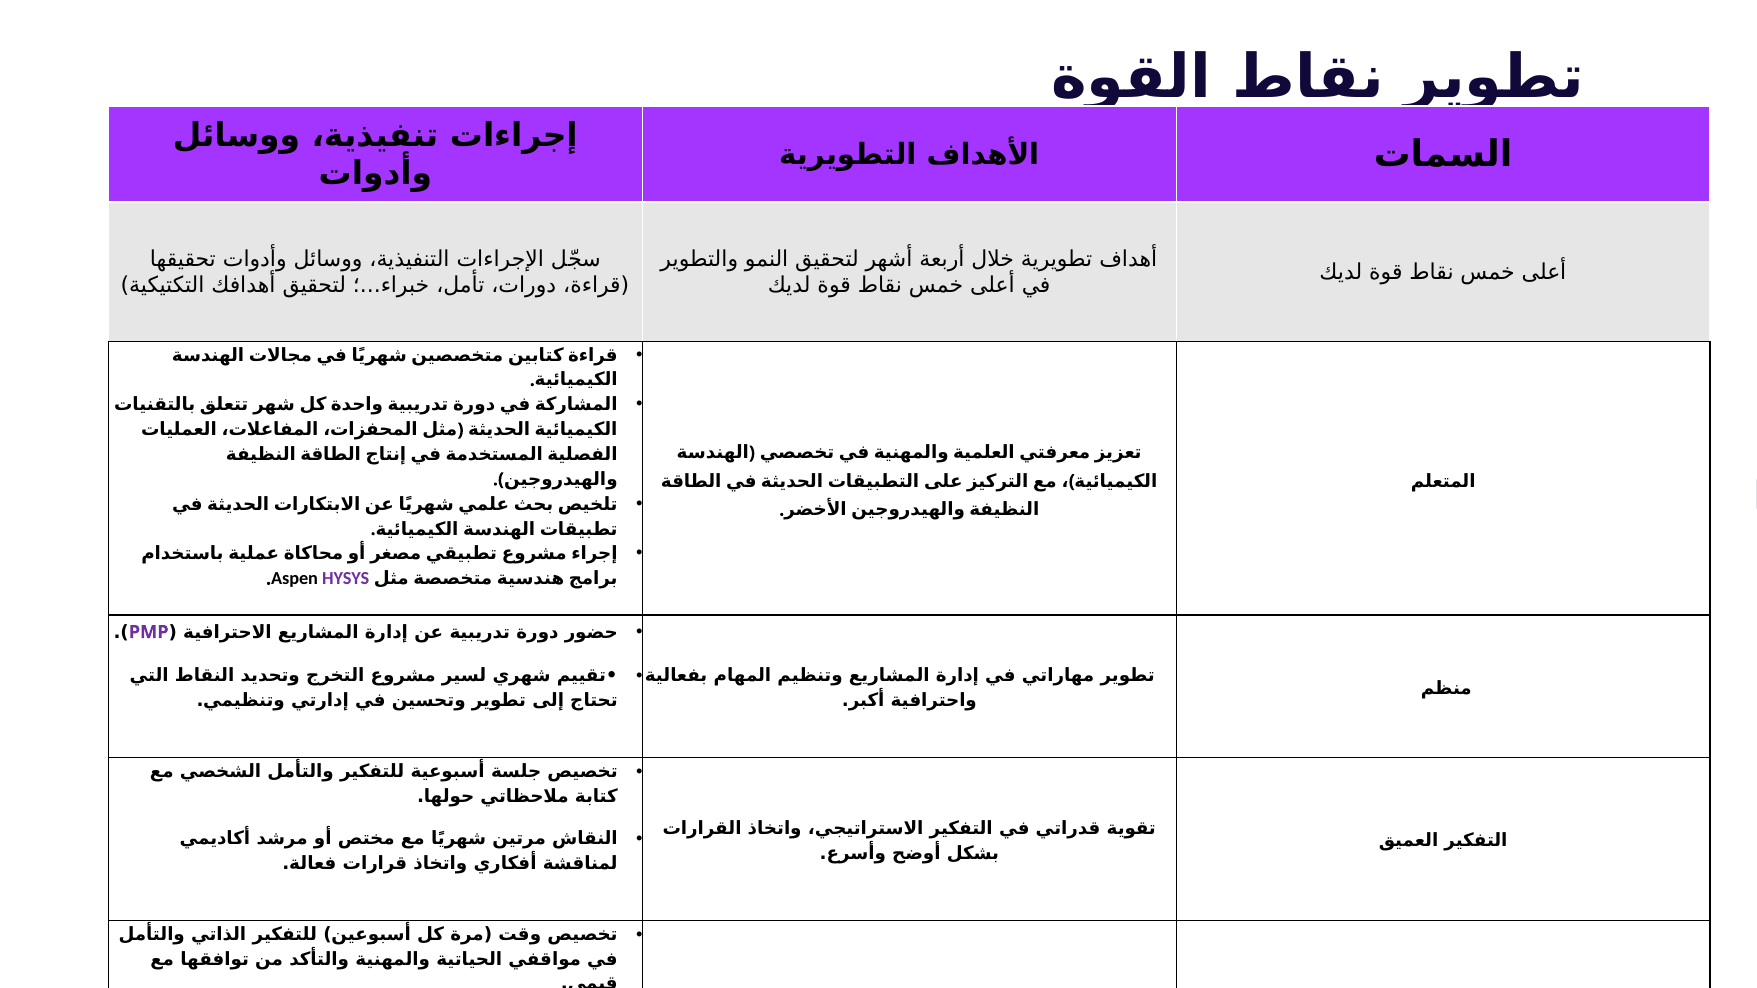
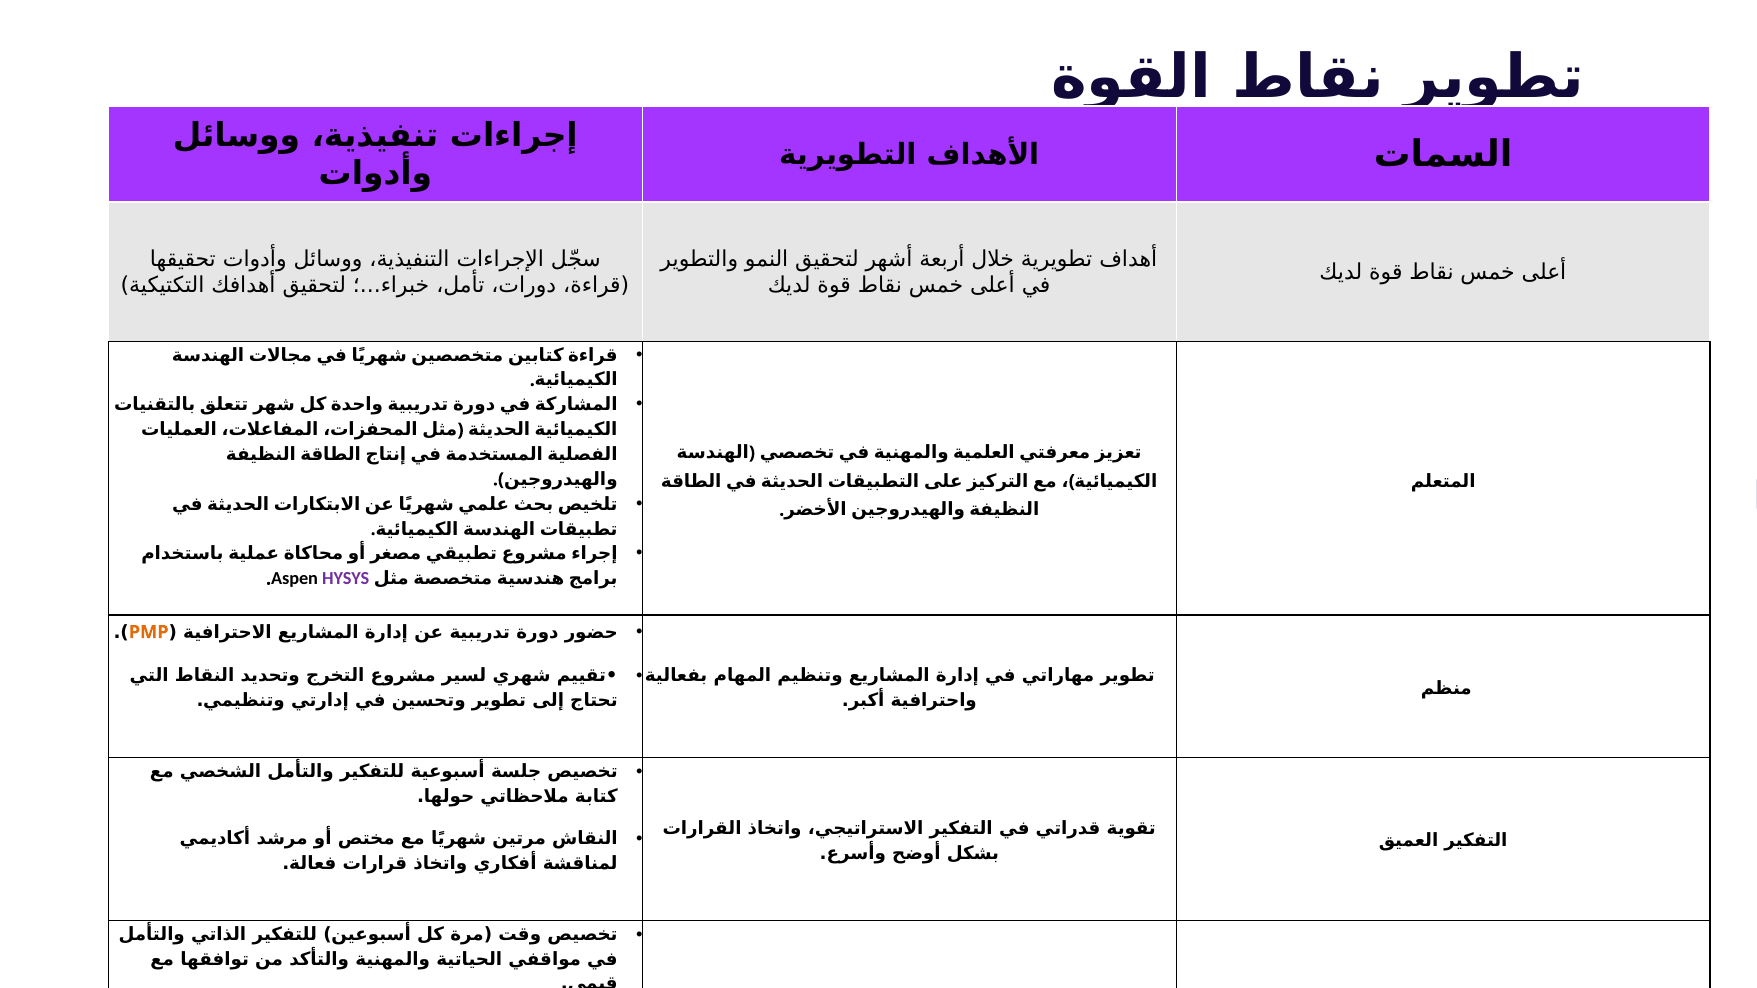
PMP colour: purple -> orange (149, 632)
